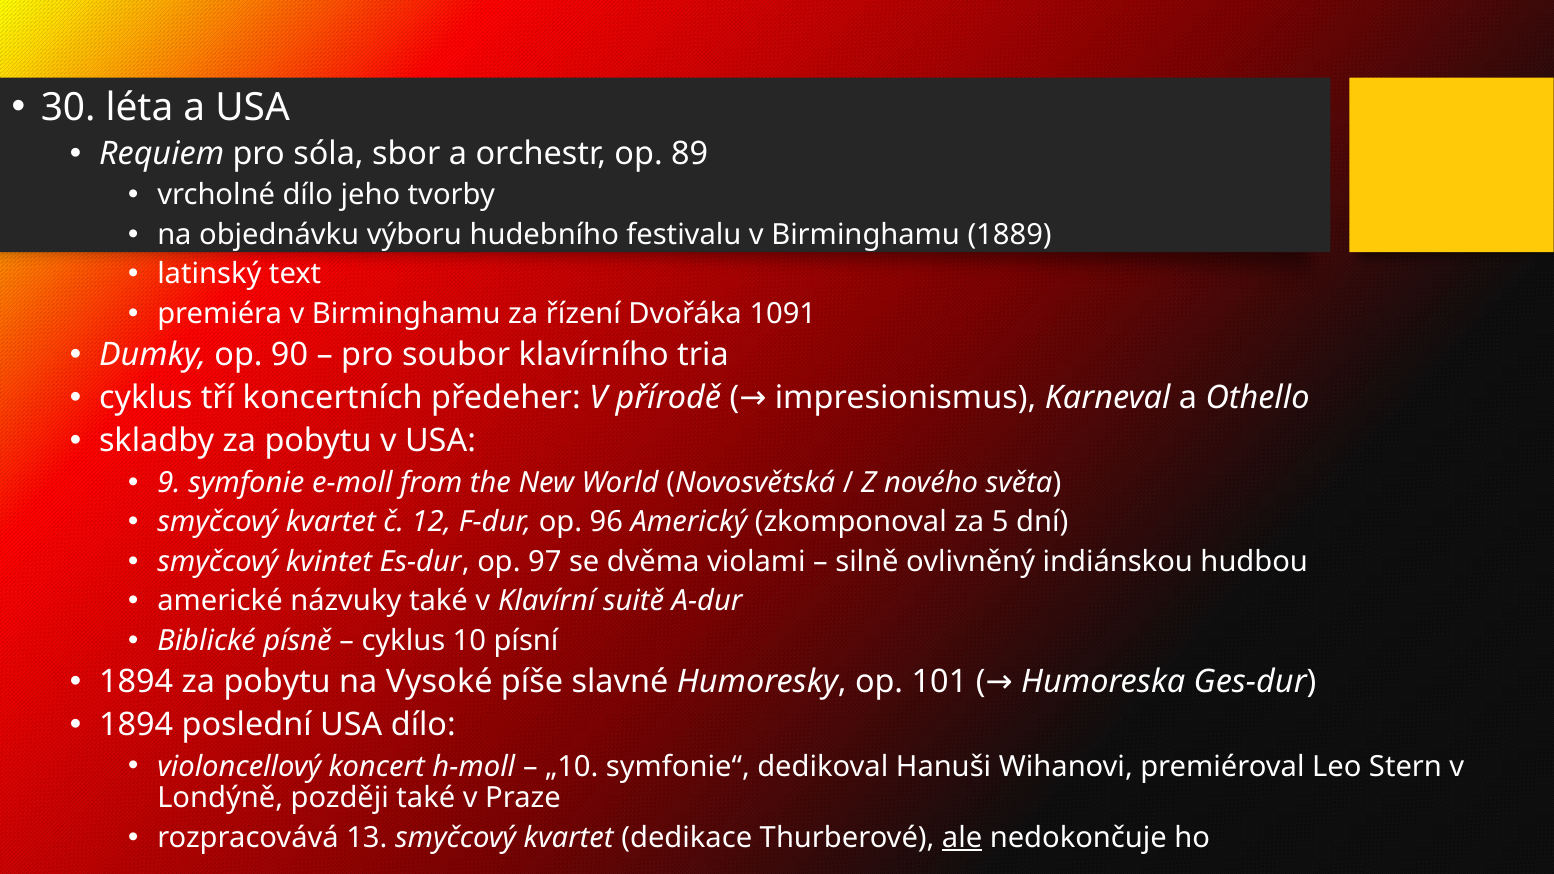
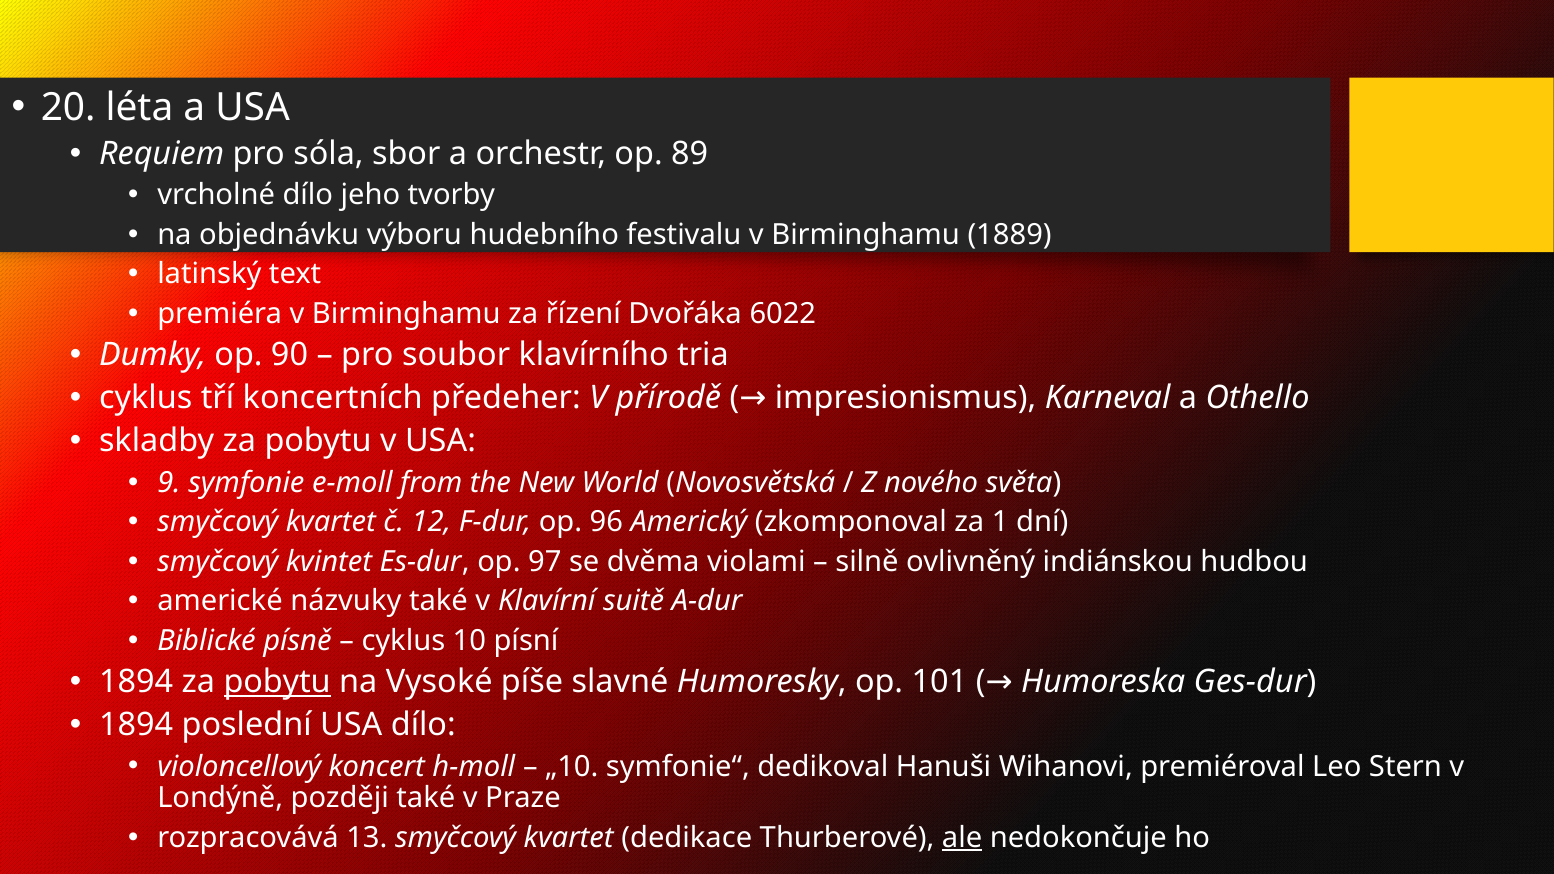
30: 30 -> 20 (68, 107)
1091: 1091 -> 6022 (783, 314)
5: 5 -> 1 (1000, 522)
pobytu underline: none -> present (277, 682)
